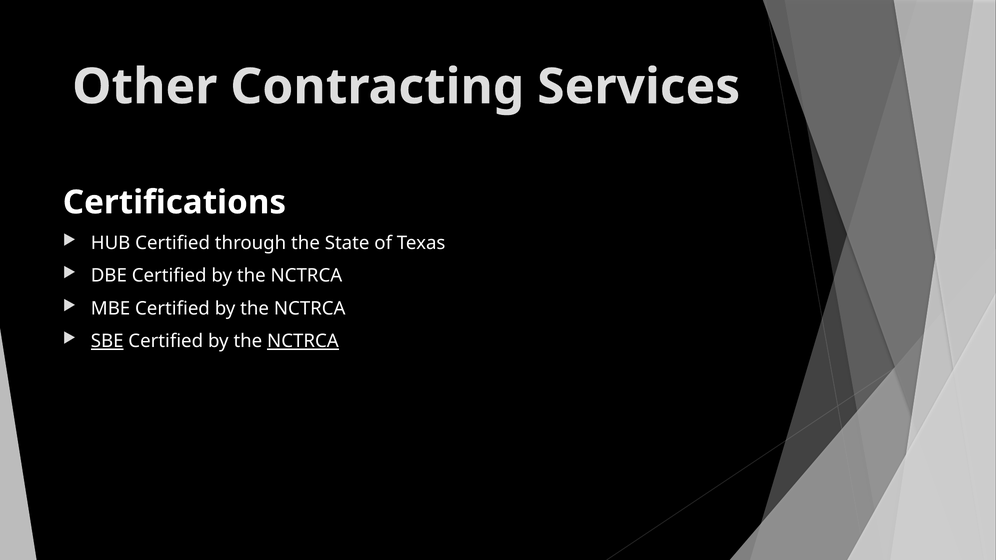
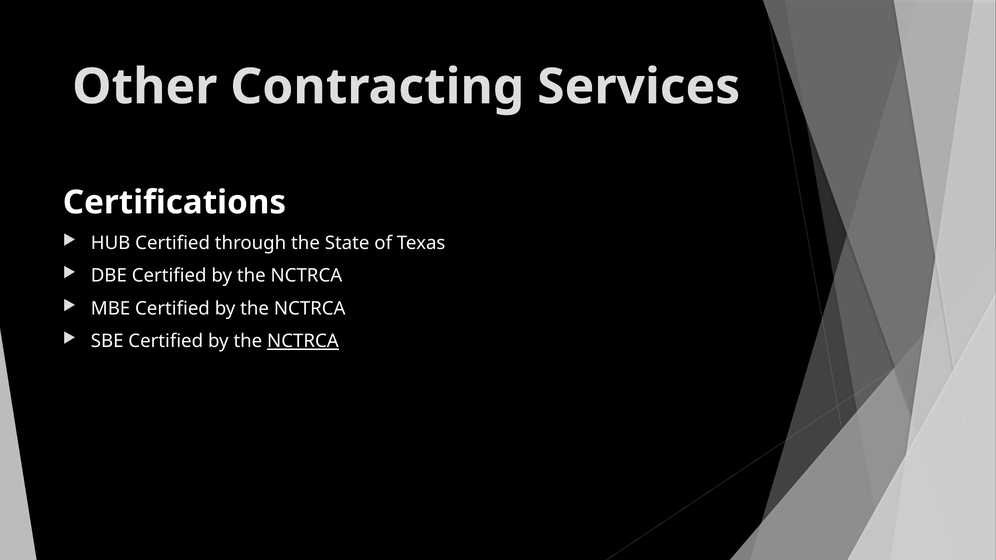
SBE underline: present -> none (107, 341)
